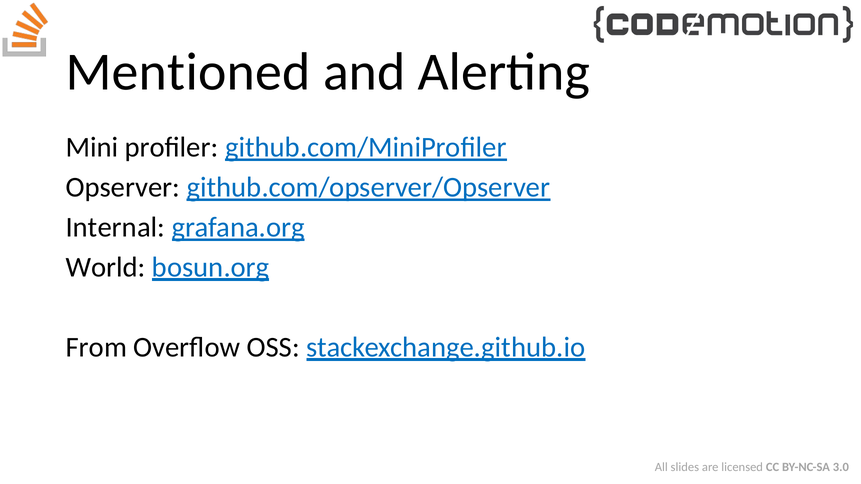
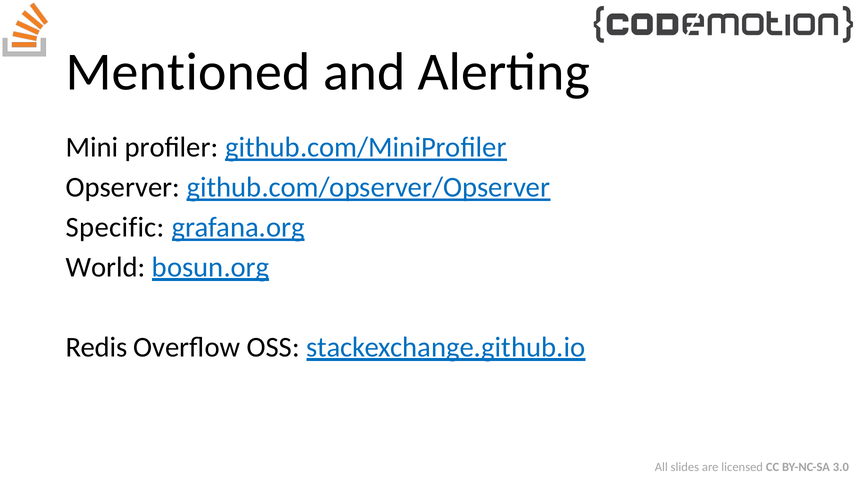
Internal: Internal -> Specific (115, 227)
From: From -> Redis (96, 347)
